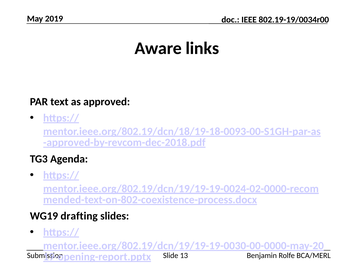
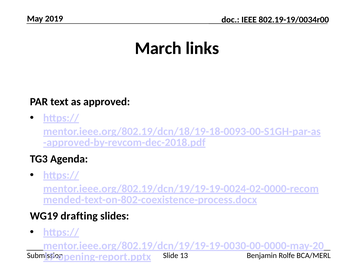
Aware: Aware -> March (158, 48)
